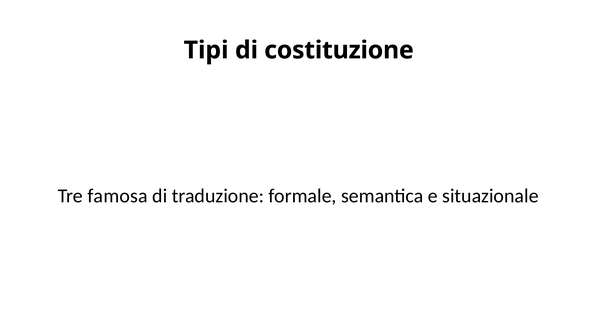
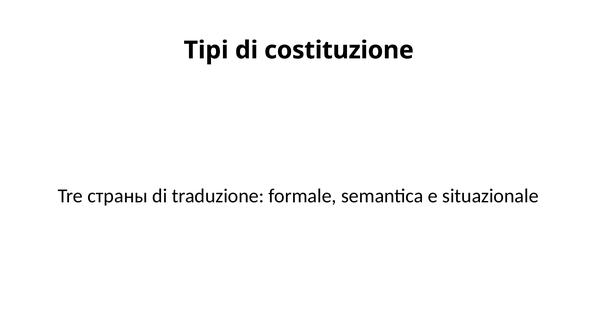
famosa: famosa -> страны (118, 196)
